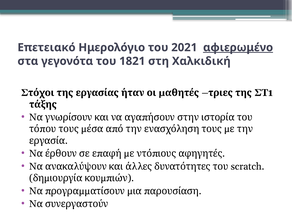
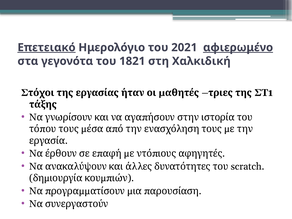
Επετειακό underline: none -> present (47, 48)
